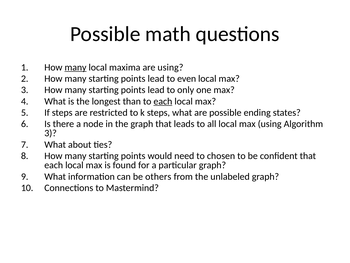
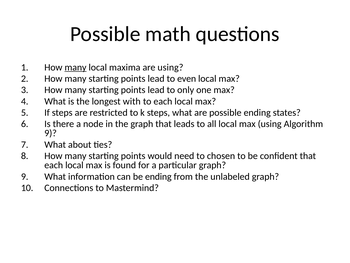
than: than -> with (132, 101)
each underline: present -> none (163, 101)
3: 3 -> 9 (51, 133)
be others: others -> ending (158, 176)
